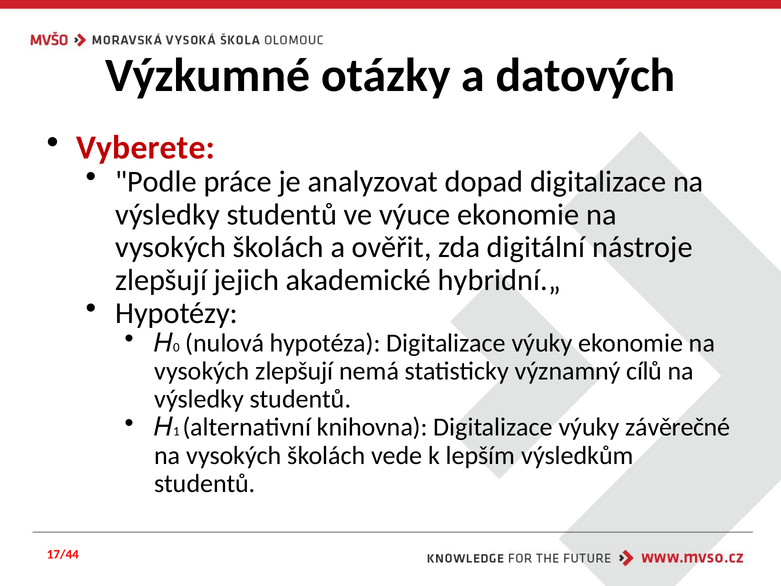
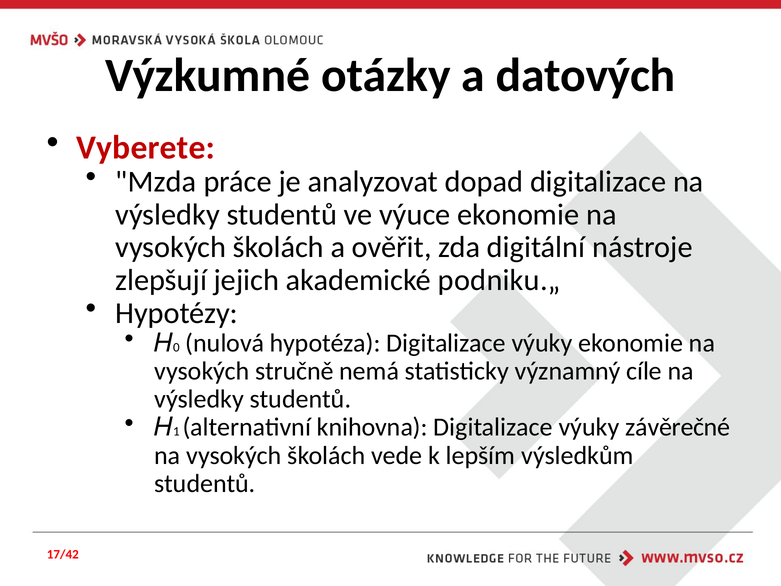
Podle: Podle -> Mzda (156, 182)
hybridní.„: hybridní.„ -> podniku.„ (499, 280)
vysokých zlepšují: zlepšují -> stručně (294, 371)
cílů: cílů -> cíle (644, 371)
17/44: 17/44 -> 17/42 (63, 554)
